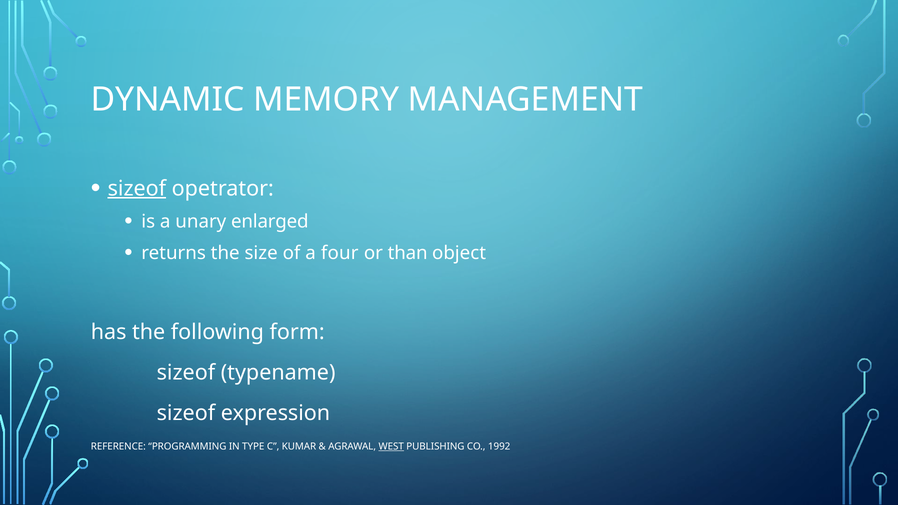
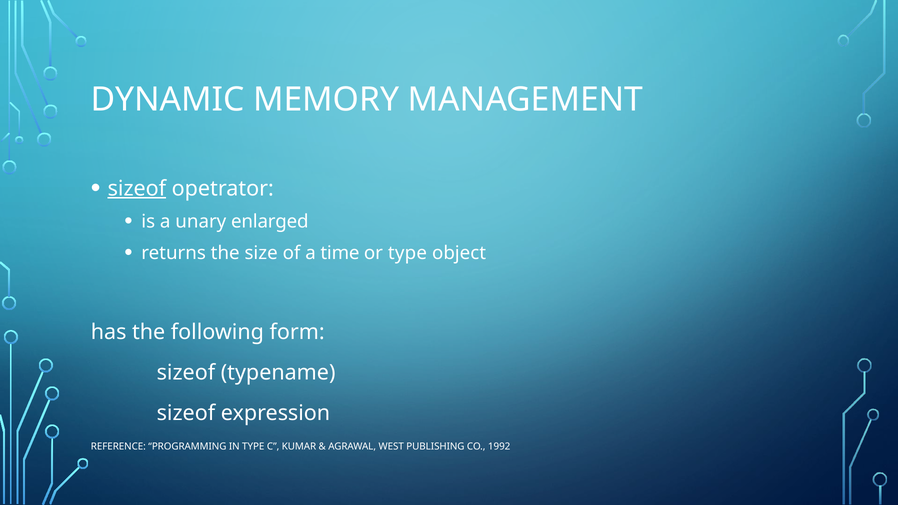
four: four -> time (340, 253)
or than: than -> type (407, 253)
WEST underline: present -> none (391, 447)
